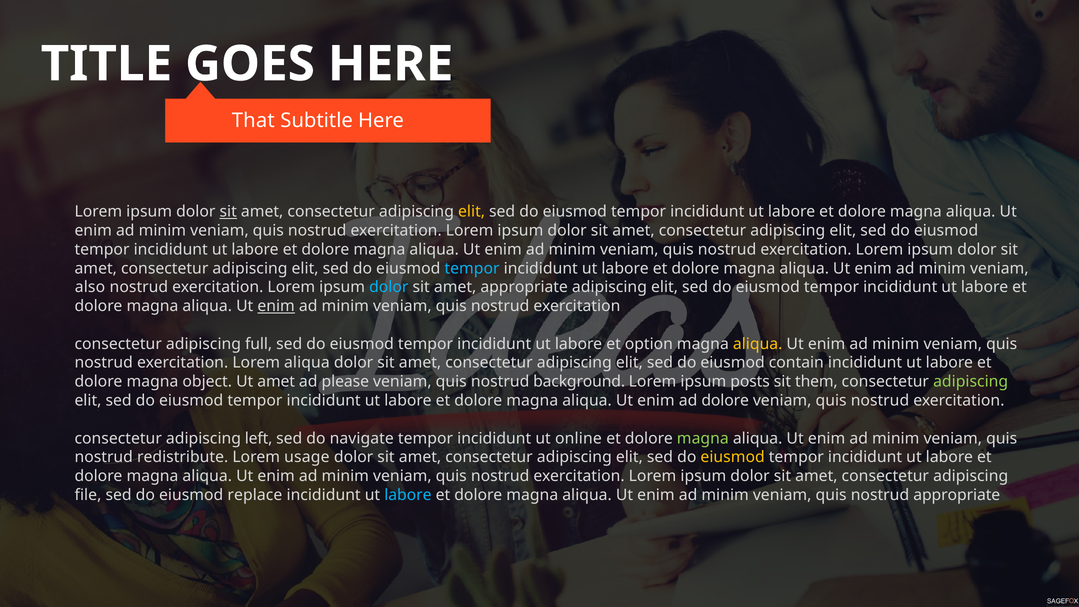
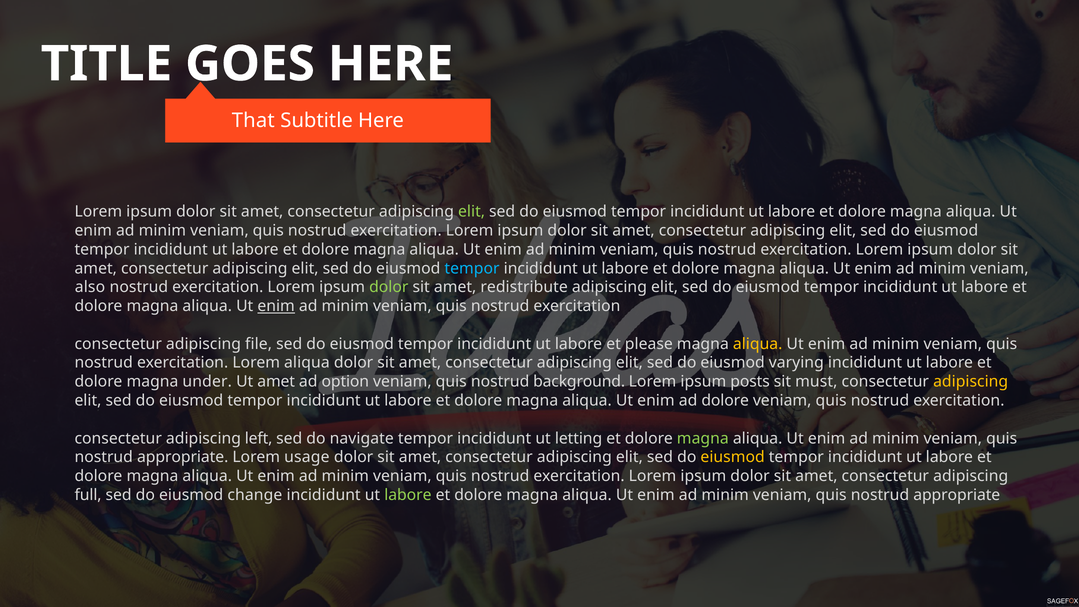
sit underline: present -> none (228, 212)
elit colour: yellow -> light green (472, 212)
dolor colour: light blue -> light green (389, 287)
amet appropriate: appropriate -> redistribute (524, 287)
full: full -> file (259, 344)
option: option -> please (649, 344)
contain: contain -> varying (796, 363)
object: object -> under (207, 382)
please: please -> option (345, 382)
them: them -> must (816, 382)
adipiscing colour: light green -> yellow (971, 382)
online: online -> letting (579, 438)
redistribute: redistribute -> appropriate (183, 457)
file: file -> full (88, 495)
replace: replace -> change (255, 495)
labore colour: light blue -> light green (408, 495)
